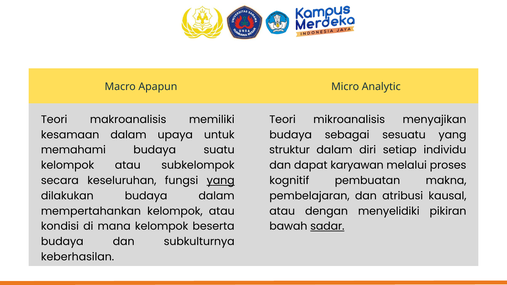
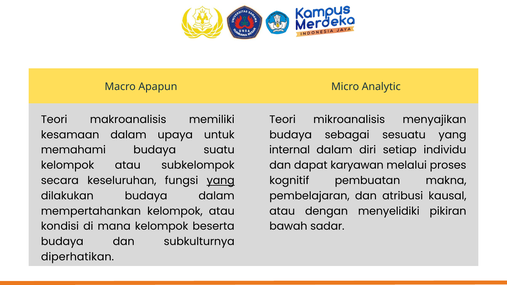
struktur: struktur -> internal (290, 150)
sadar underline: present -> none (327, 227)
keberhasilan: keberhasilan -> diperhatikan (77, 257)
